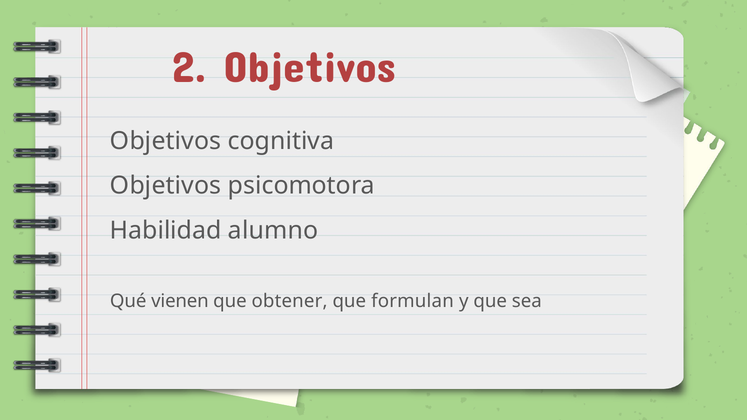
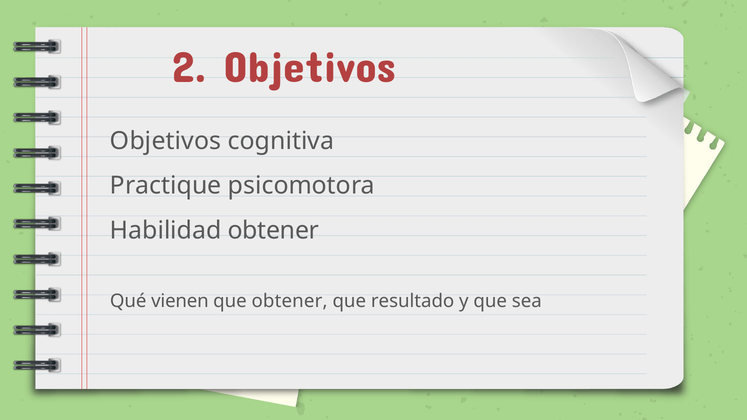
Objetivos: Objetivos -> Practique (166, 186)
Habilidad alumno: alumno -> obtener (273, 231)
formulan: formulan -> resultado (413, 301)
